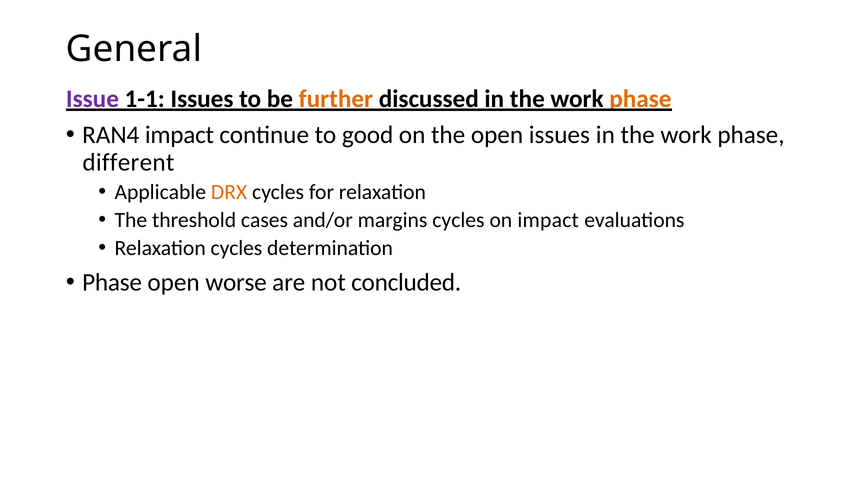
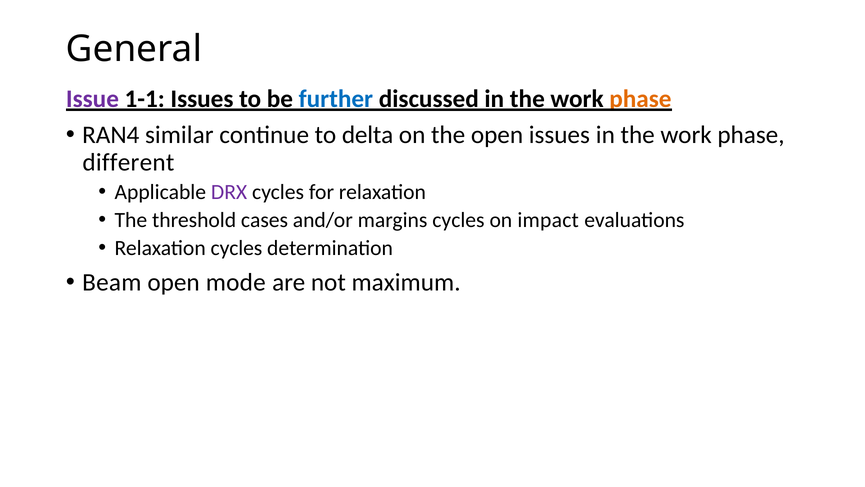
further colour: orange -> blue (336, 99)
RAN4 impact: impact -> similar (179, 135)
good: good -> delta (368, 135)
DRX colour: orange -> purple (229, 192)
Phase: Phase -> Beam (112, 282)
worse: worse -> mode (236, 282)
concluded: concluded -> maximum (406, 282)
